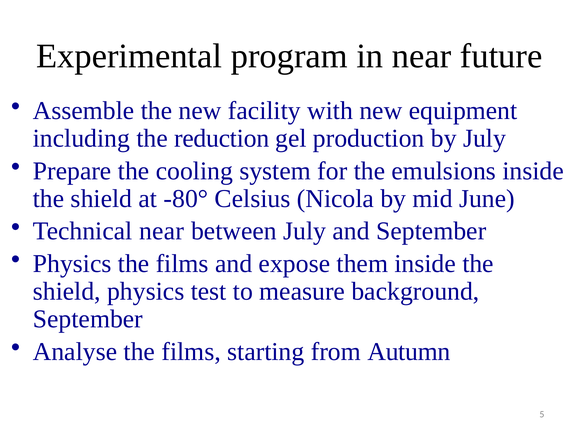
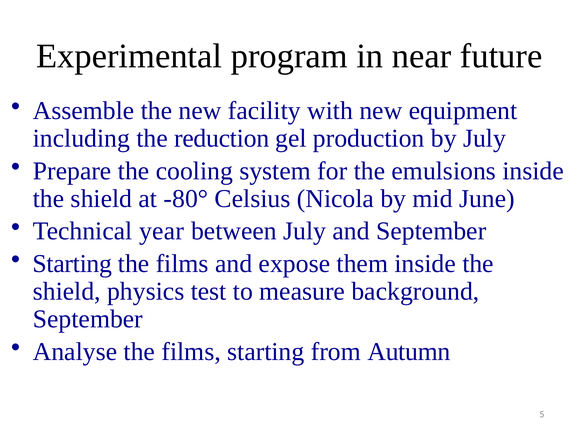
Technical near: near -> year (162, 231)
Physics: Physics -> Starting (72, 264)
